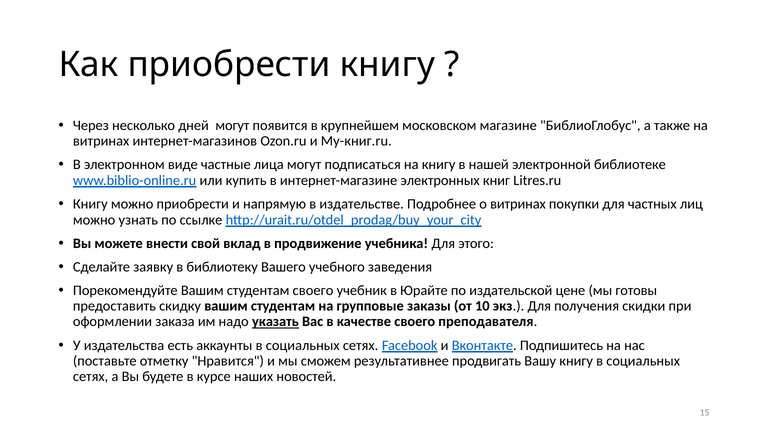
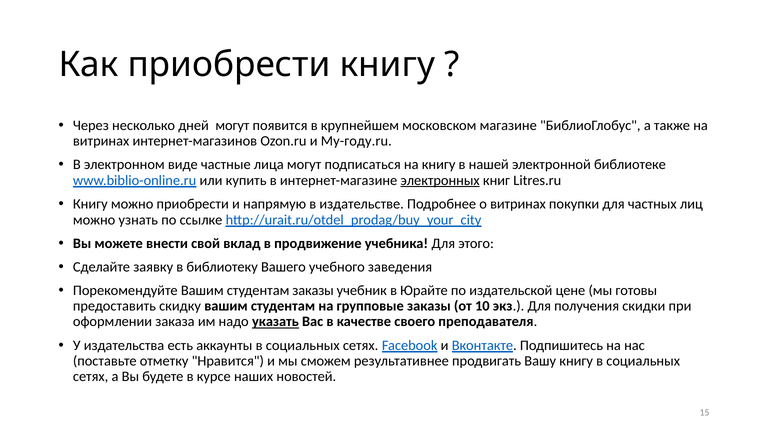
My-книг.ru: My-книг.ru -> My-году.ru (356, 141)
электронных underline: none -> present (440, 180)
студентам своего: своего -> заказы (313, 291)
